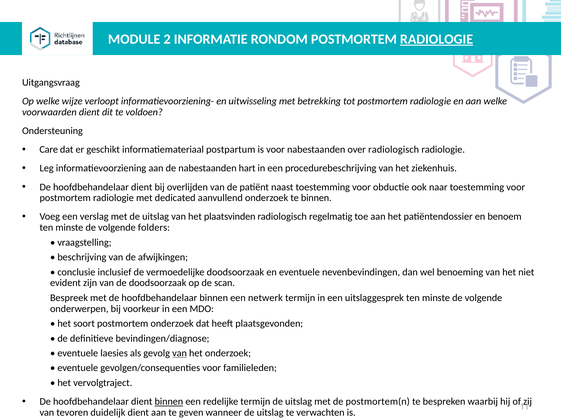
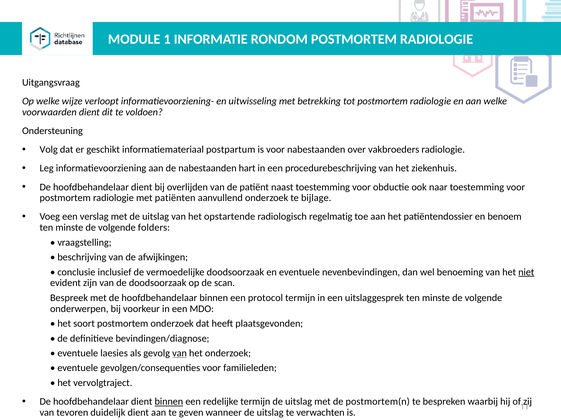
2: 2 -> 1 (167, 39)
RADIOLOGIE underline: present -> none (437, 39)
Care: Care -> Volg (49, 150)
over radiologisch: radiologisch -> vakbroeders (394, 150)
dedicated: dedicated -> patiënten (175, 198)
te binnen: binnen -> bijlage (316, 198)
plaatsvinden: plaatsvinden -> opstartende (230, 217)
niet underline: none -> present (526, 273)
netwerk: netwerk -> protocol (265, 298)
